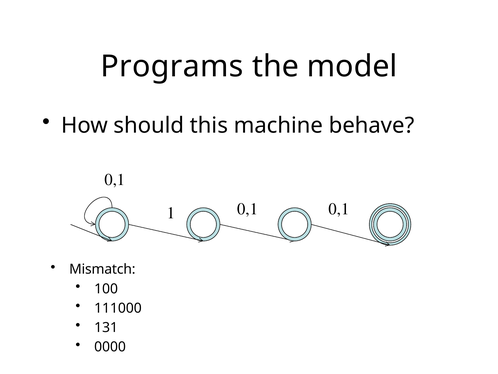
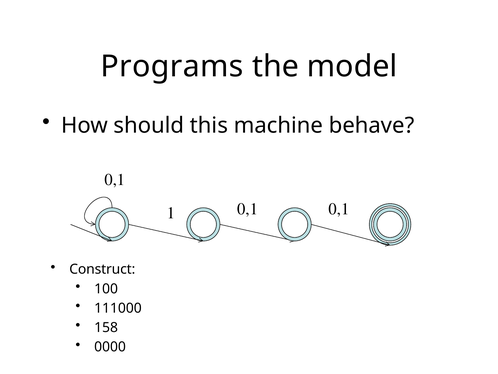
Mismatch: Mismatch -> Construct (102, 269)
131: 131 -> 158 (106, 327)
